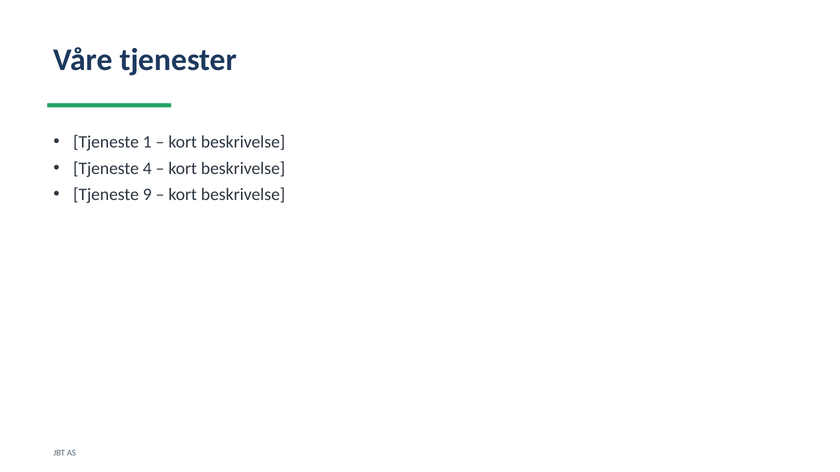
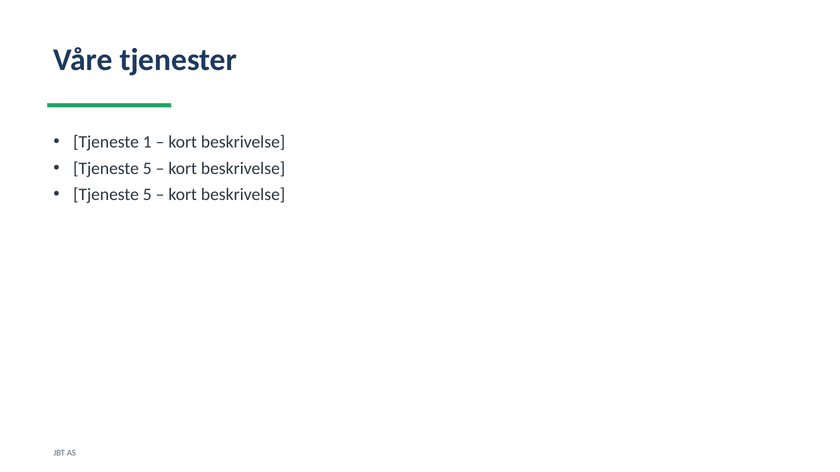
4: 4 -> 5 (147, 169)
9: 9 -> 5 (147, 195)
